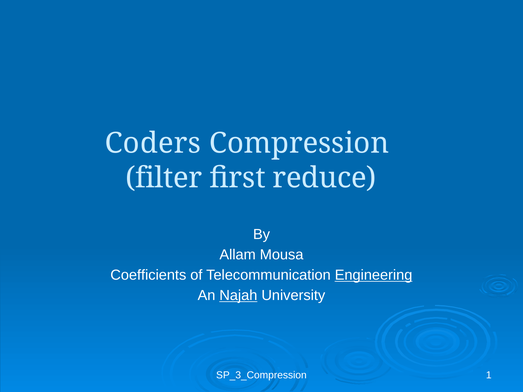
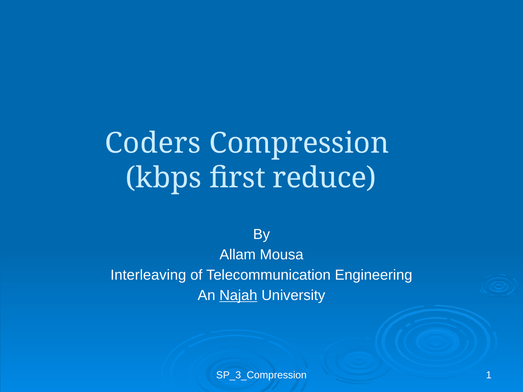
filter: filter -> kbps (164, 178)
Coefficients: Coefficients -> Interleaving (148, 275)
Engineering underline: present -> none (374, 275)
